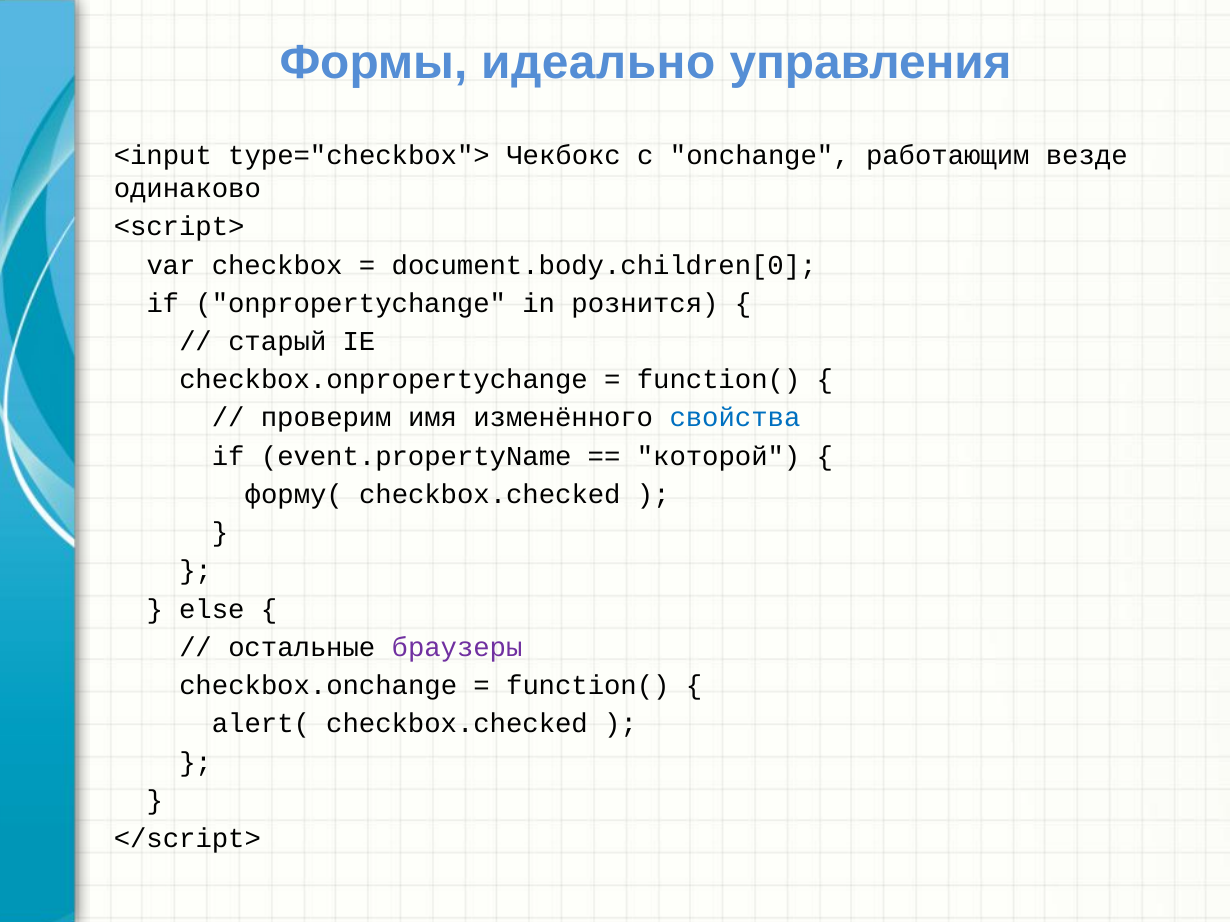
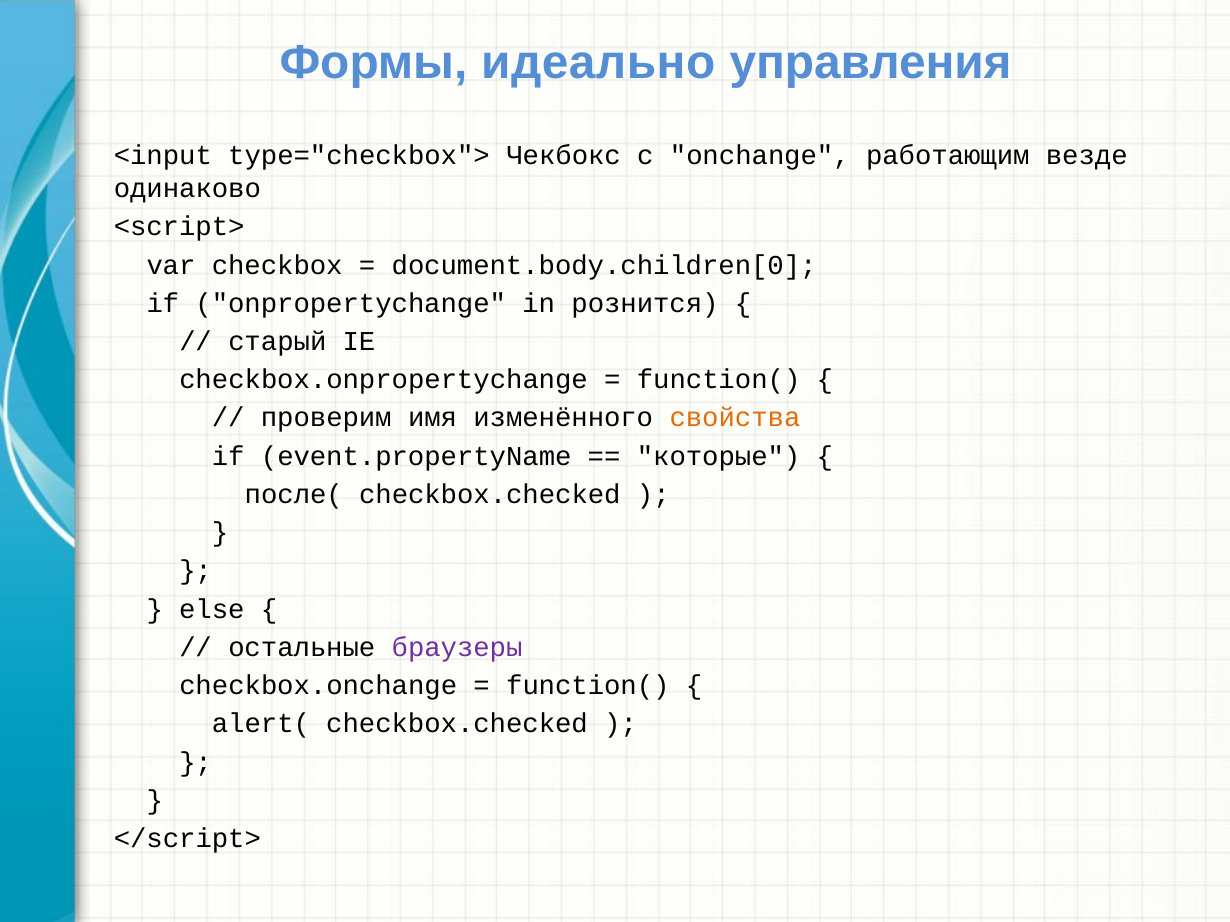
свойства colour: blue -> orange (735, 418)
которой: которой -> которые (719, 456)
форму(: форму( -> после( (294, 495)
